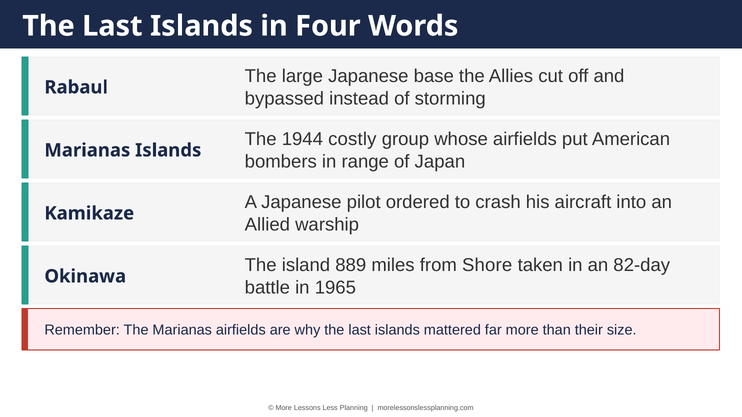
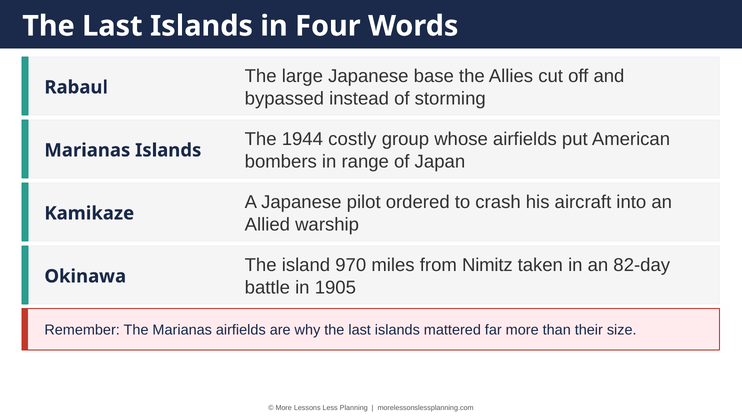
889: 889 -> 970 (351, 265)
Shore: Shore -> Nimitz (487, 265)
1965: 1965 -> 1905 (335, 288)
